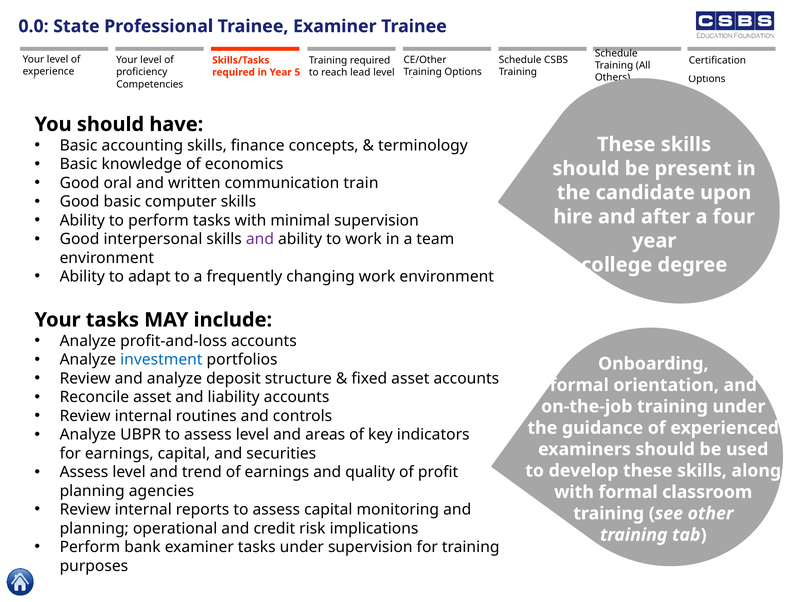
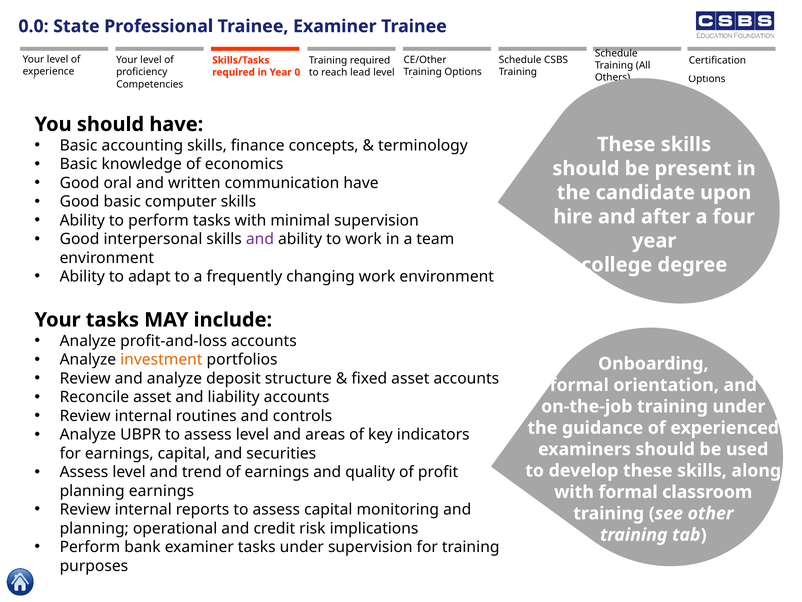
5: 5 -> 0 (297, 72)
communication train: train -> have (361, 183)
investment colour: blue -> orange (161, 359)
planning agencies: agencies -> earnings (161, 491)
